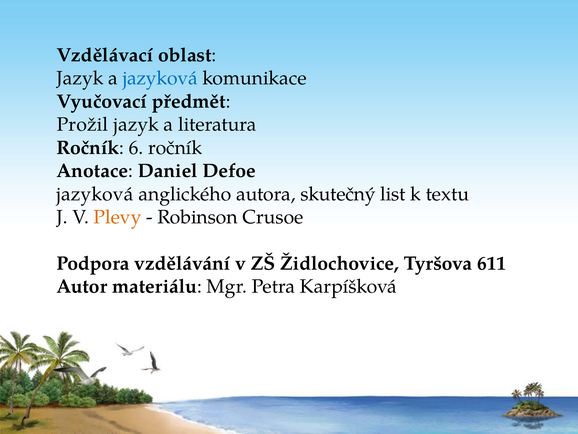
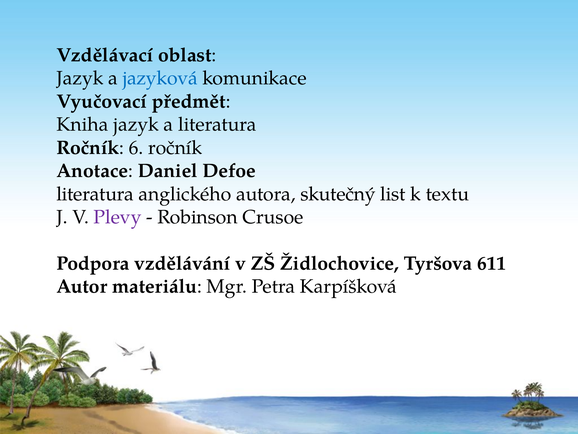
Prožil: Prožil -> Kniha (82, 124)
jazyková: jazyková -> literatura (95, 194)
Plevy colour: orange -> purple (118, 217)
